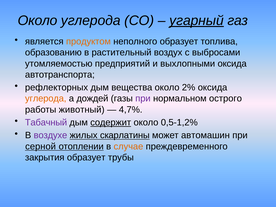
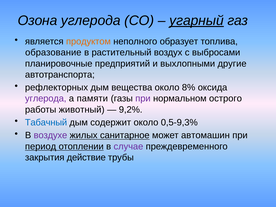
Около: Около -> Озона (38, 21)
образованию: образованию -> образование (53, 53)
утомляемостью: утомляемостью -> планировочные (59, 64)
выхлопными оксида: оксида -> другие (232, 64)
2%: 2% -> 8% (189, 88)
углерода colour: orange -> purple (46, 99)
дождей: дождей -> памяти (92, 99)
4,7%: 4,7% -> 9,2% (131, 110)
Табачный colour: purple -> blue (46, 122)
содержит underline: present -> none (111, 122)
0,5-1,2%: 0,5-1,2% -> 0,5-9,3% (179, 122)
скарлатины: скарлатины -> санитарное (125, 135)
серной: серной -> период (41, 146)
случае colour: orange -> purple (128, 146)
закрытия образует: образует -> действие (86, 157)
